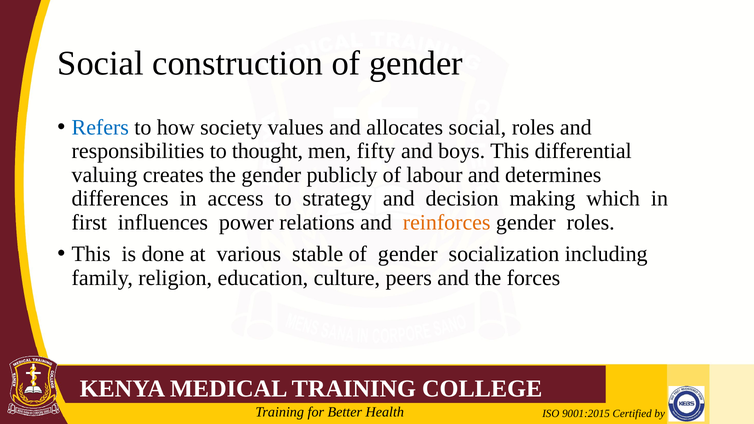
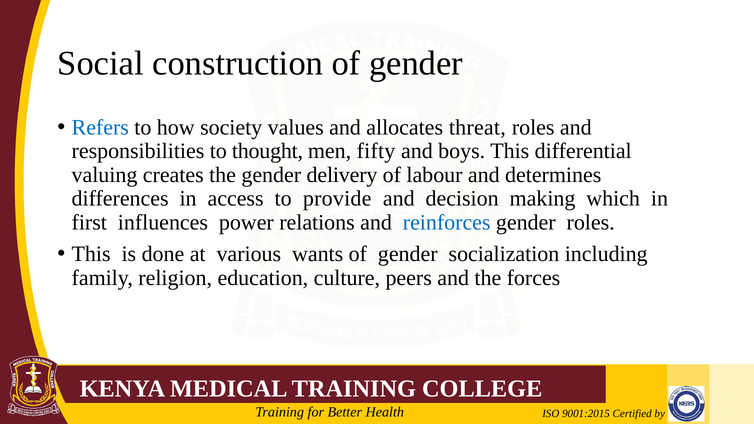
allocates social: social -> threat (477, 127)
publicly: publicly -> delivery (342, 175)
strategy: strategy -> provide (337, 199)
reinforces colour: orange -> blue (447, 223)
stable: stable -> wants (318, 254)
